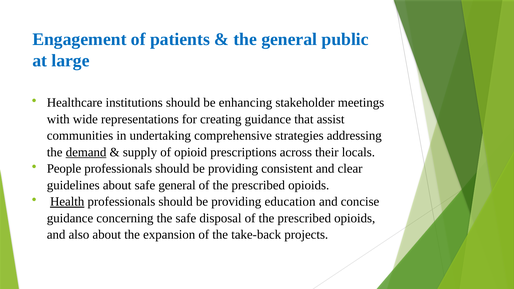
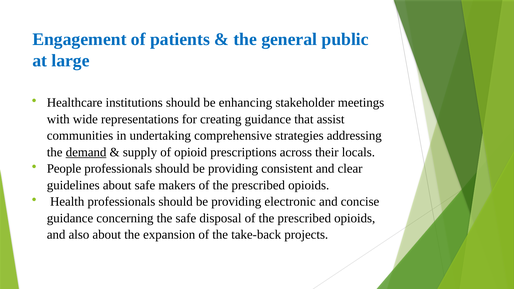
safe general: general -> makers (177, 185)
Health underline: present -> none (67, 202)
education: education -> electronic (290, 202)
